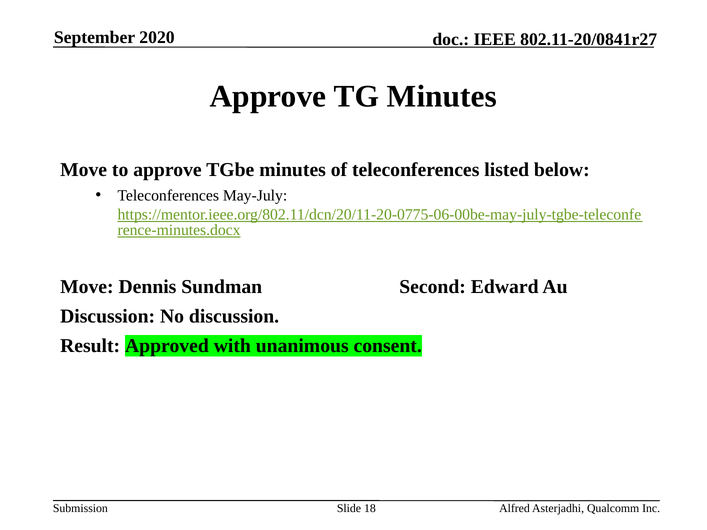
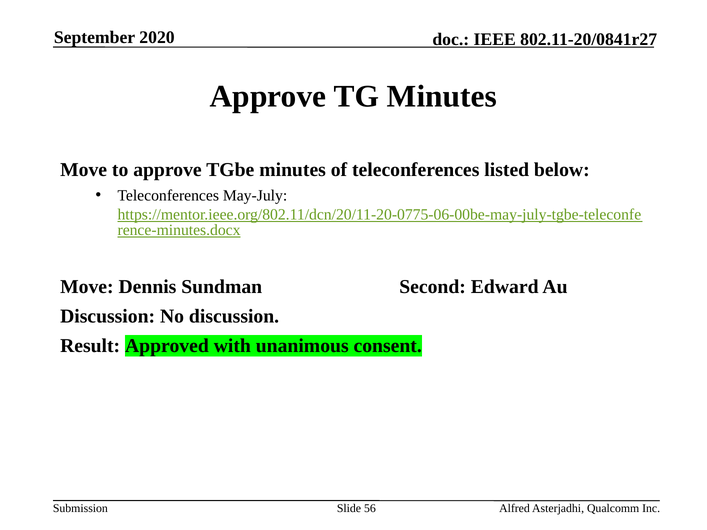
18: 18 -> 56 (370, 509)
